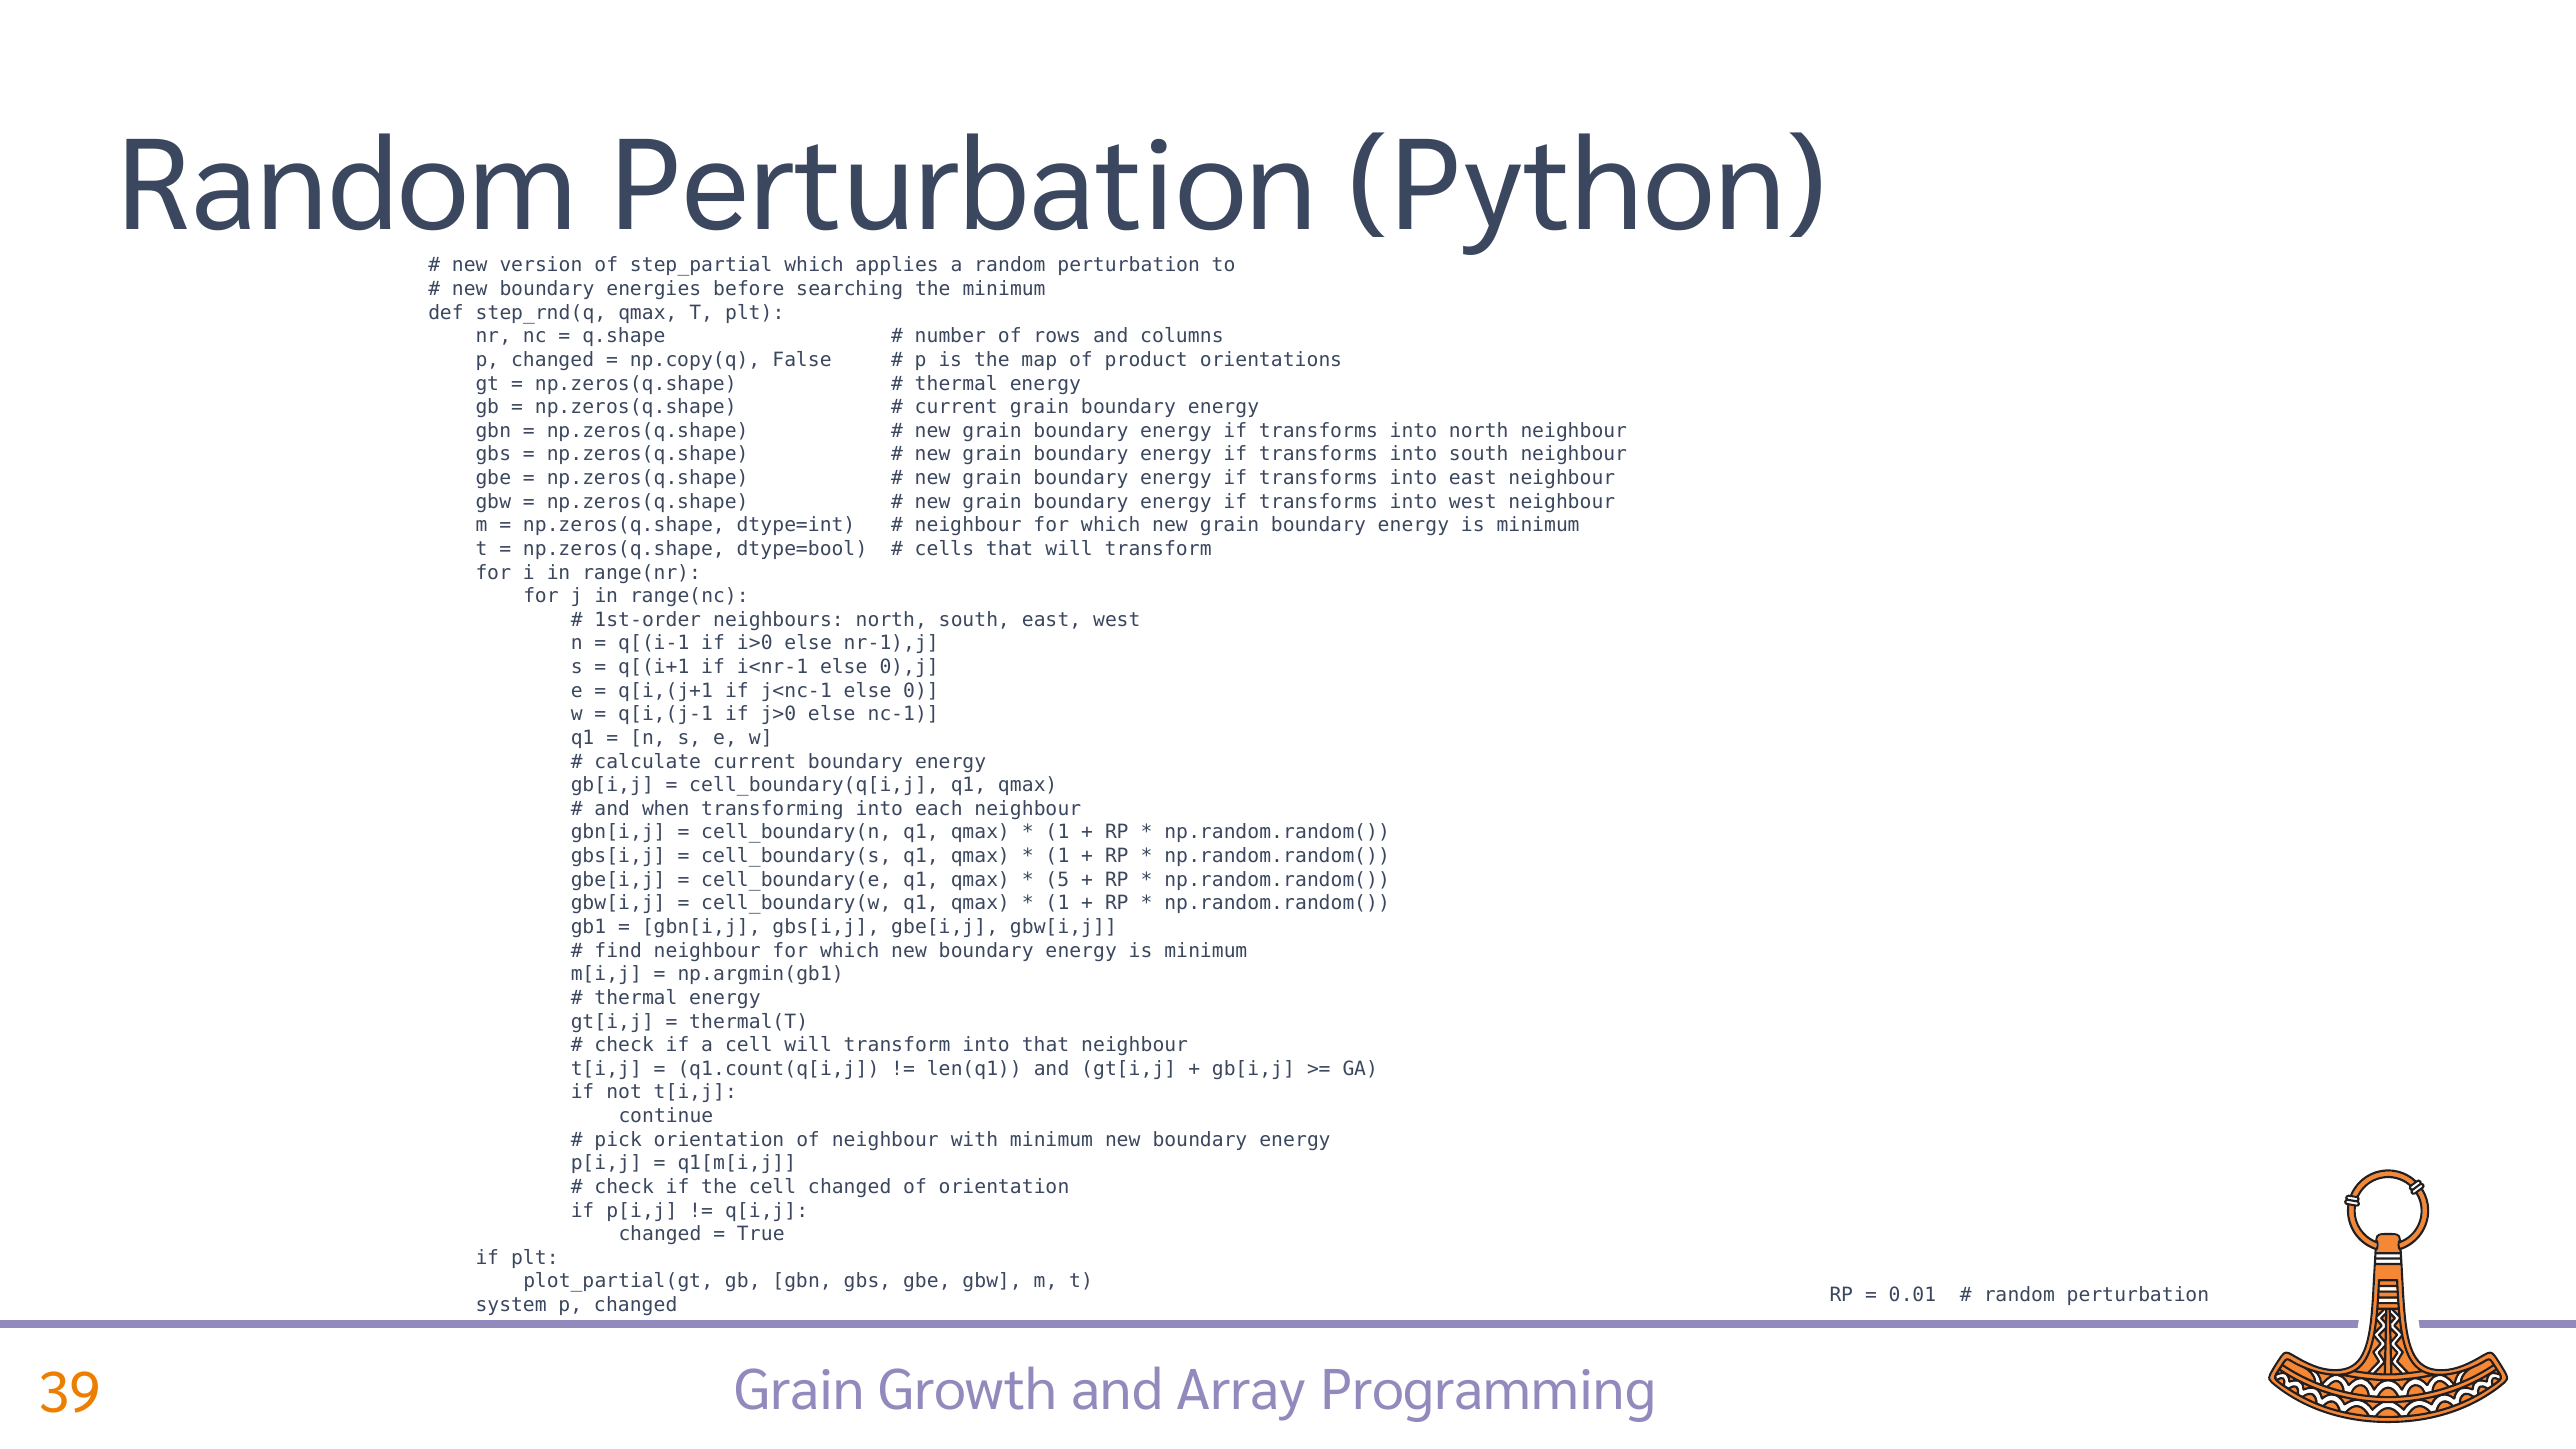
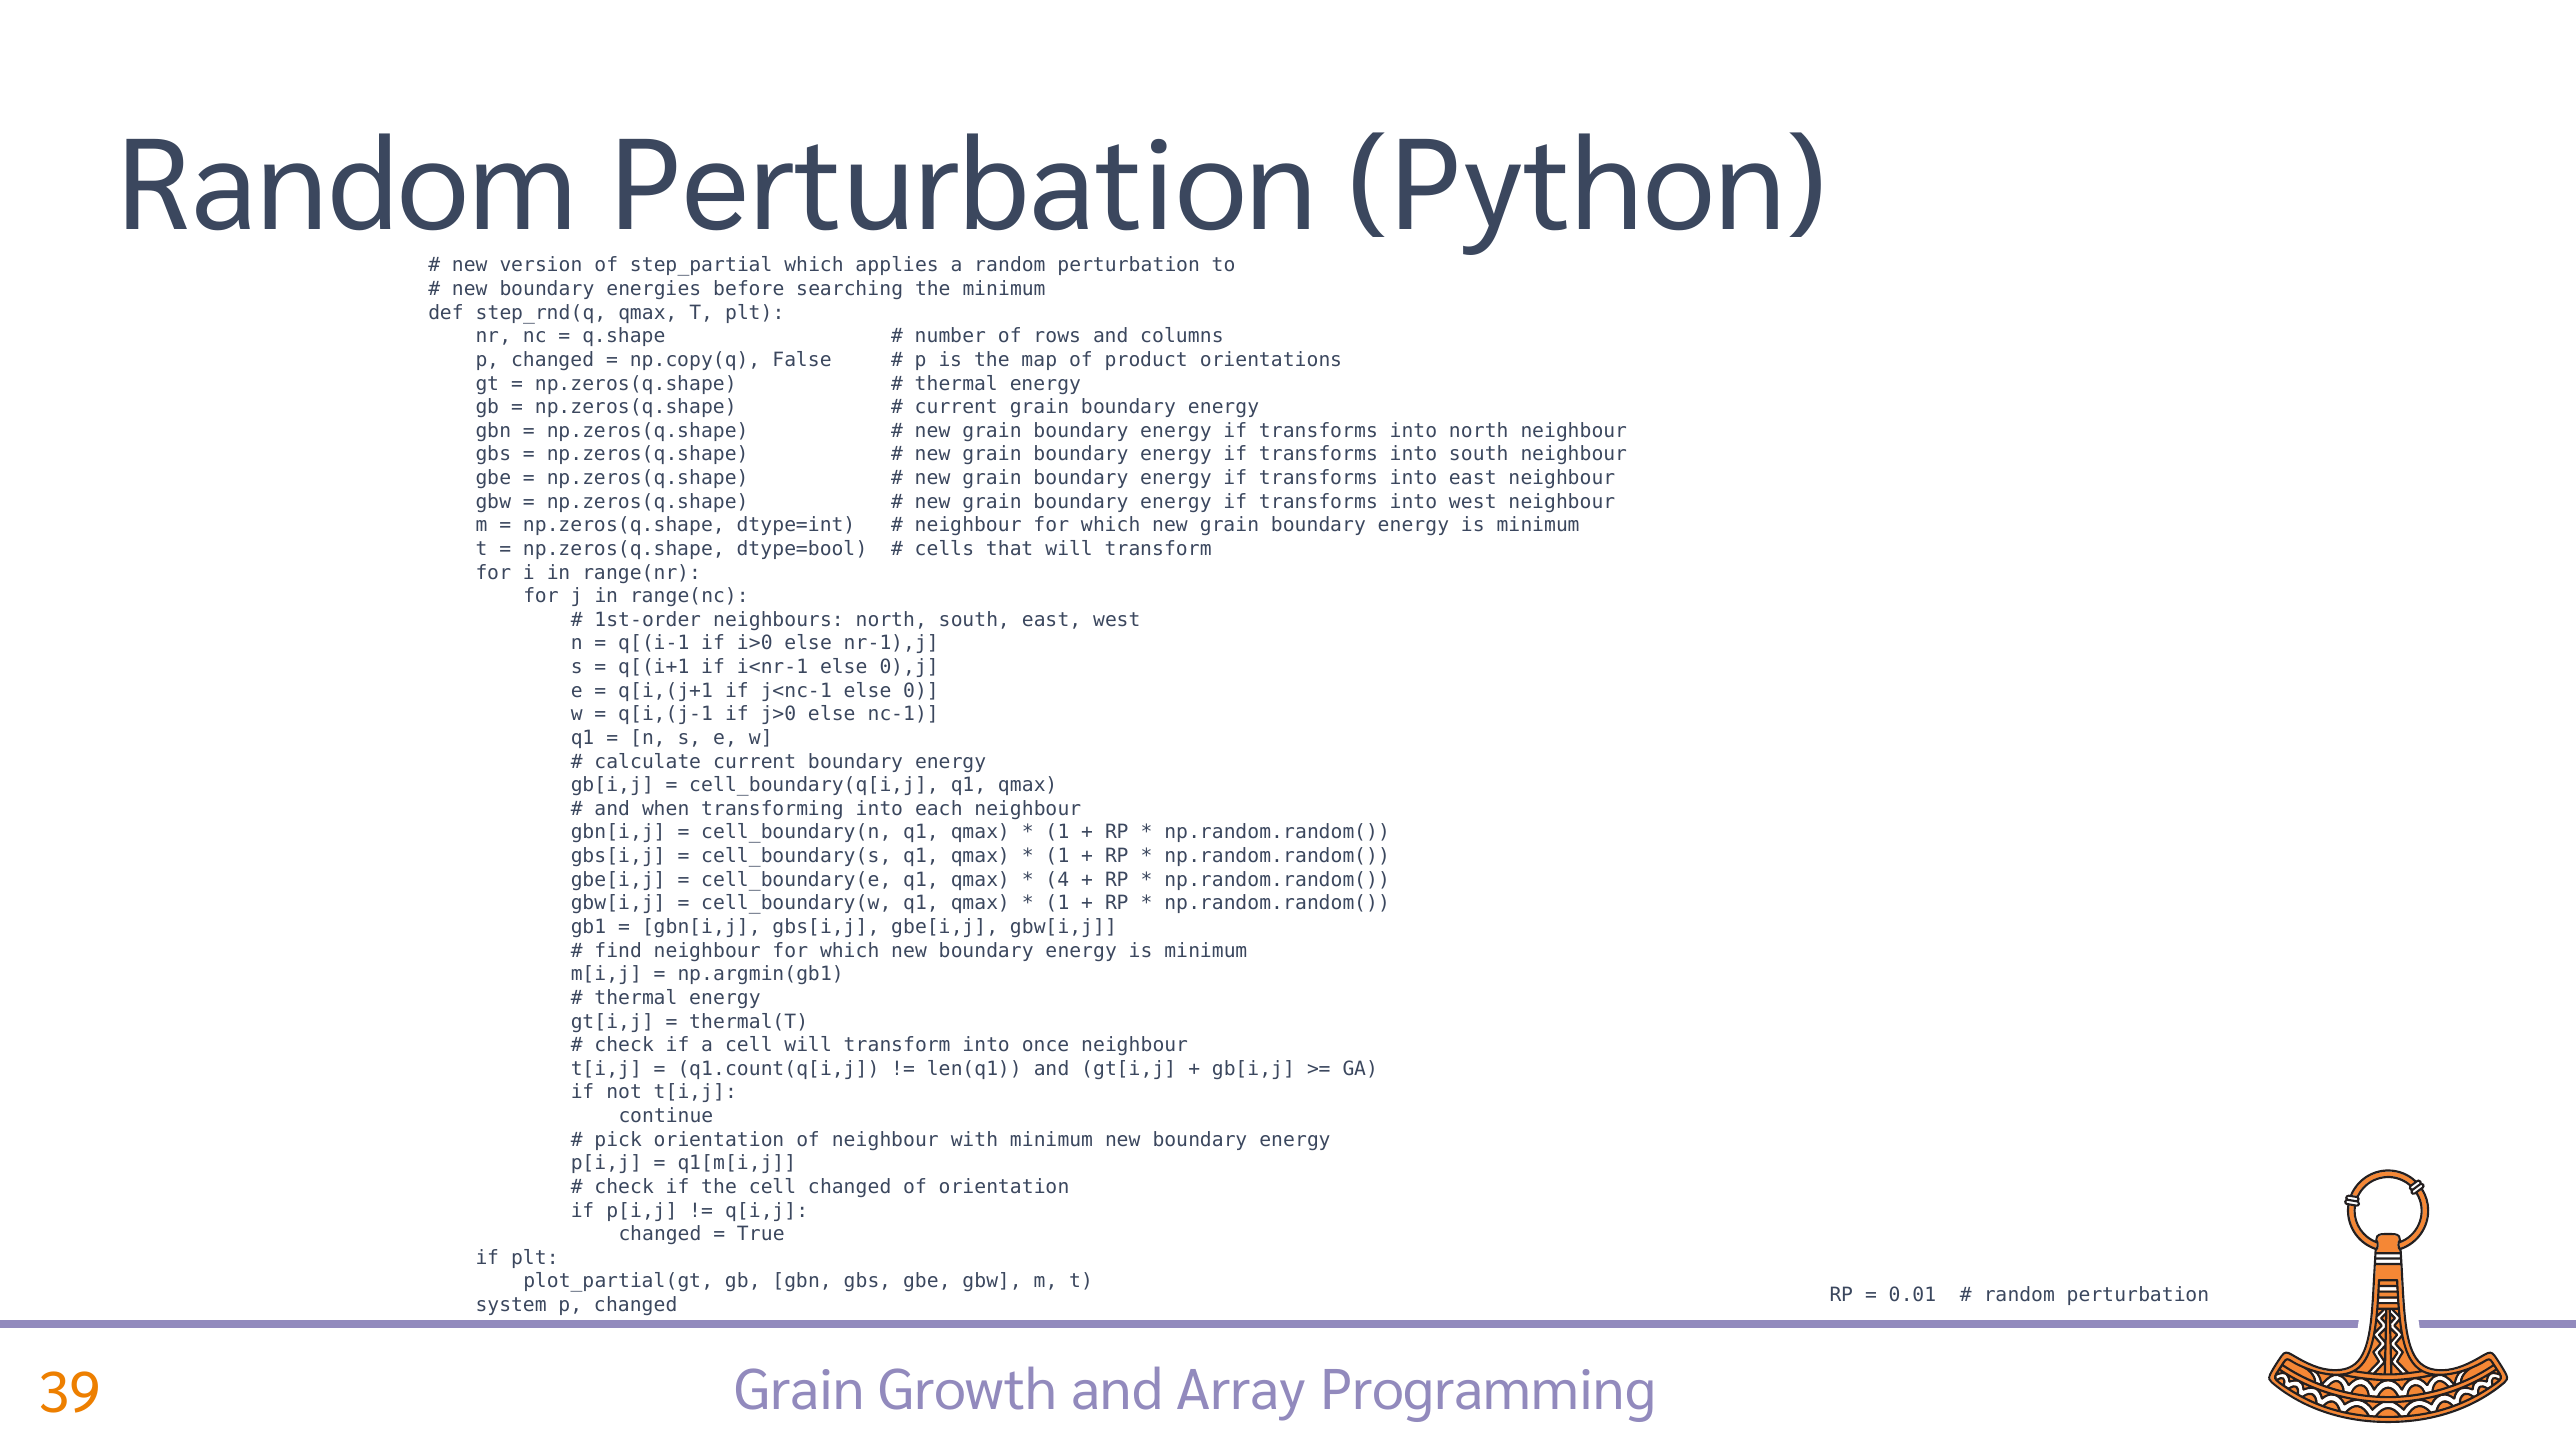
5: 5 -> 4 (1057, 880)
into that: that -> once (1046, 1045)
